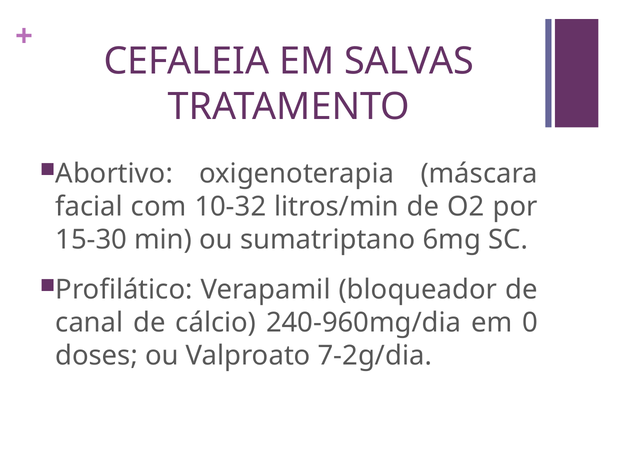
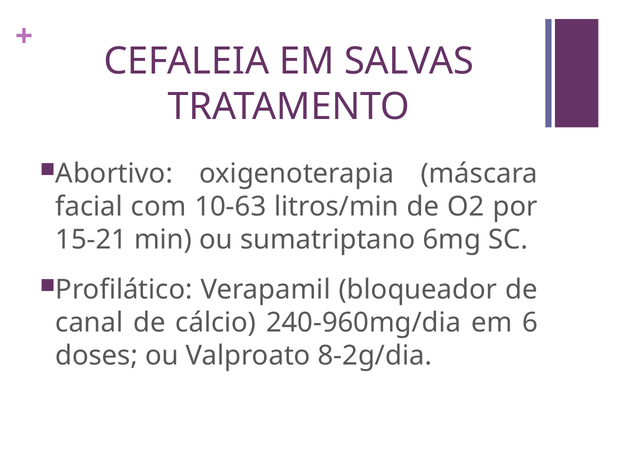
10-32: 10-32 -> 10-63 (230, 206)
15-30: 15-30 -> 15-21 (91, 239)
0: 0 -> 6 (530, 322)
7-2g/dia: 7-2g/dia -> 8-2g/dia (375, 355)
